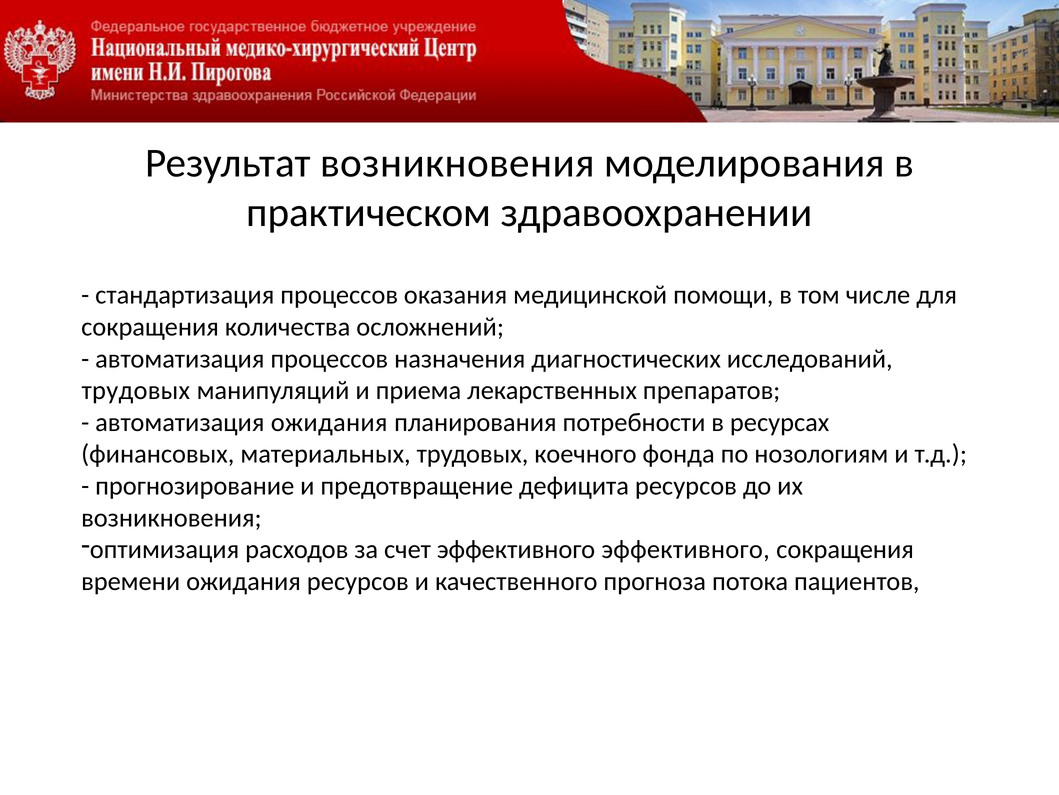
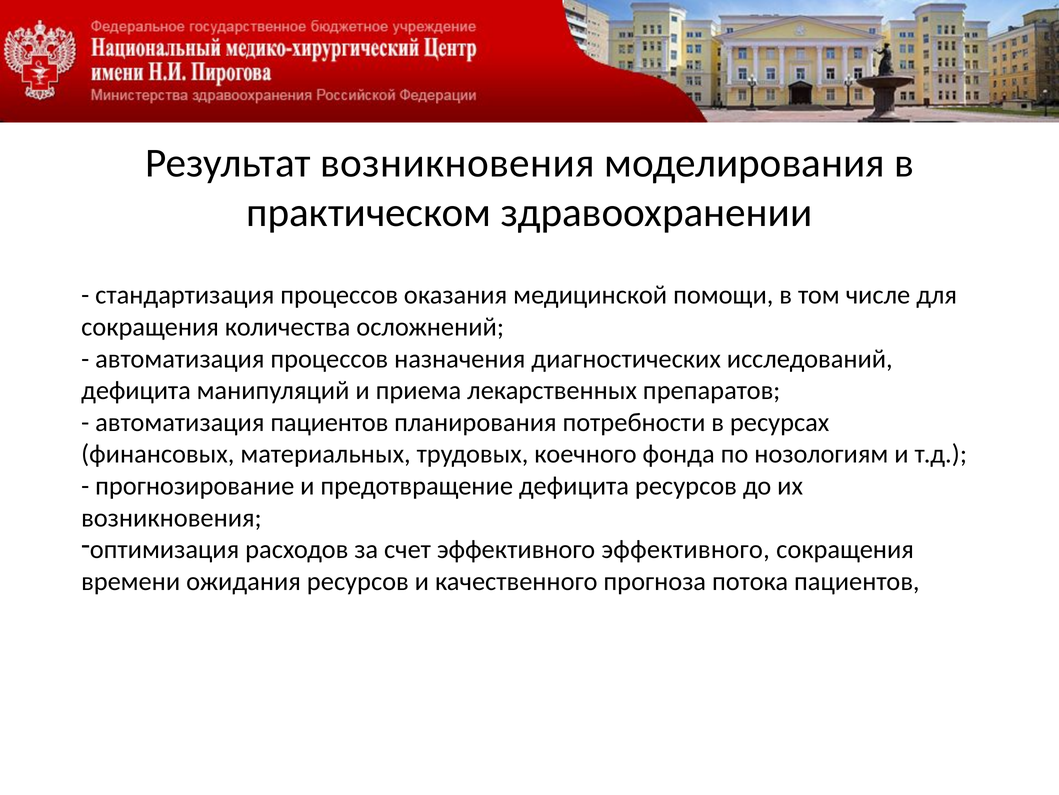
трудовых: трудовых -> дефицита (136, 390)
автоматизация ожидания: ожидания -> пациентов (329, 422)
